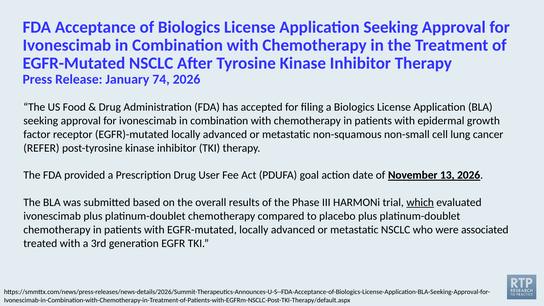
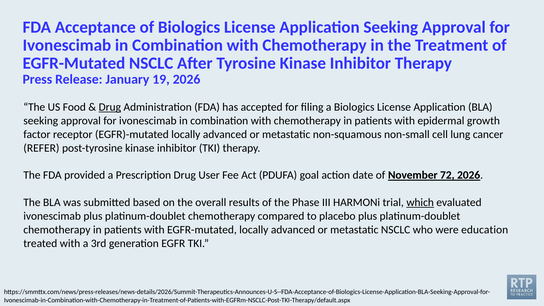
74: 74 -> 19 (161, 79)
Drug underline: none -> present (110, 107)
13: 13 -> 72 (447, 175)
associated: associated -> education (485, 230)
